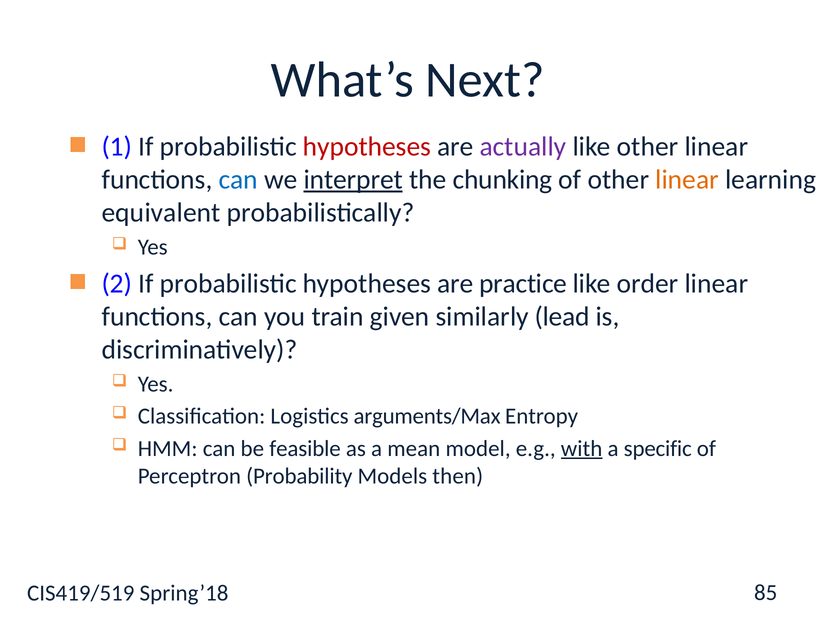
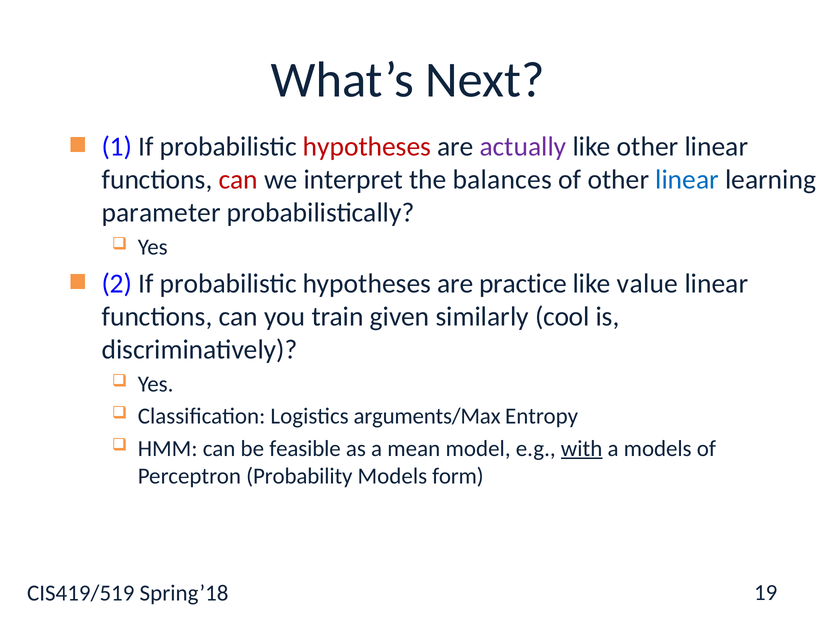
can colour: blue -> red (238, 180)
interpret underline: present -> none (353, 180)
chunking: chunking -> balances (502, 180)
linear colour: orange -> blue (687, 180)
equivalent: equivalent -> parameter (161, 213)
order: order -> value (647, 284)
lead: lead -> cool (562, 317)
a specific: specific -> models (658, 449)
then: then -> form (458, 476)
85: 85 -> 19 (766, 593)
